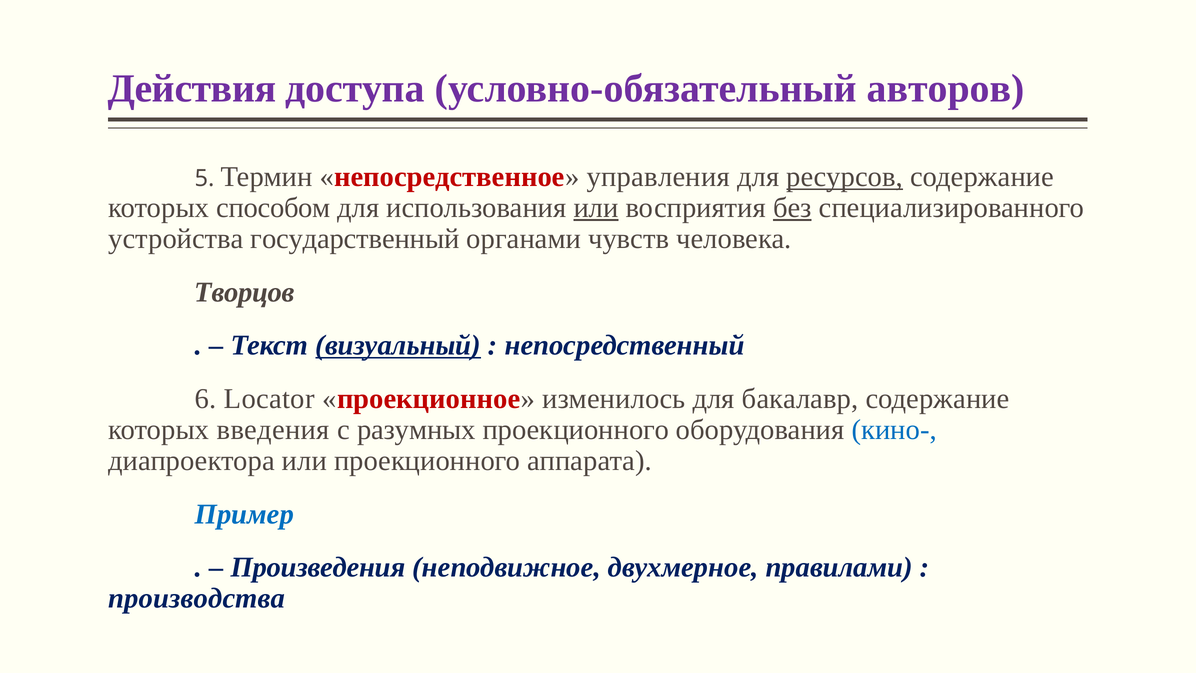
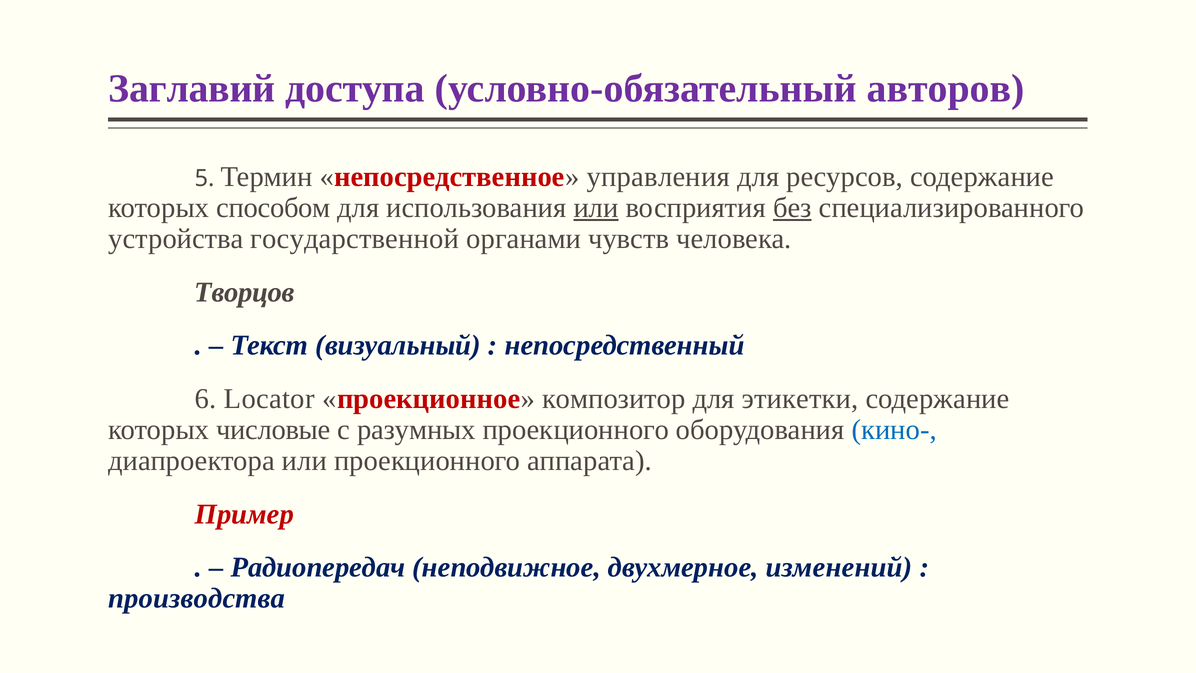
Действия: Действия -> Заглавий (192, 89)
ресурсов underline: present -> none (845, 177)
государственный: государственный -> государственной (355, 239)
визуальный underline: present -> none (398, 345)
изменилось: изменилось -> композитор (614, 399)
бакалавр: бакалавр -> этикетки (800, 399)
введения: введения -> числовые (273, 430)
Пример colour: blue -> red (244, 514)
Произведения: Произведения -> Радиопередач (318, 567)
правилами: правилами -> изменений (839, 567)
